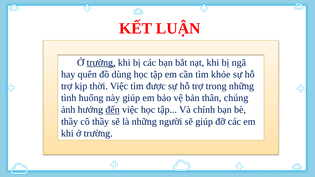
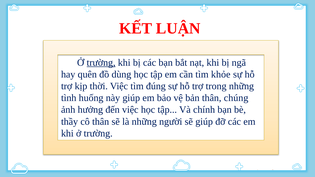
được: được -> đúng (156, 86)
đến underline: present -> none (113, 110)
cô thầy: thầy -> thân (101, 122)
